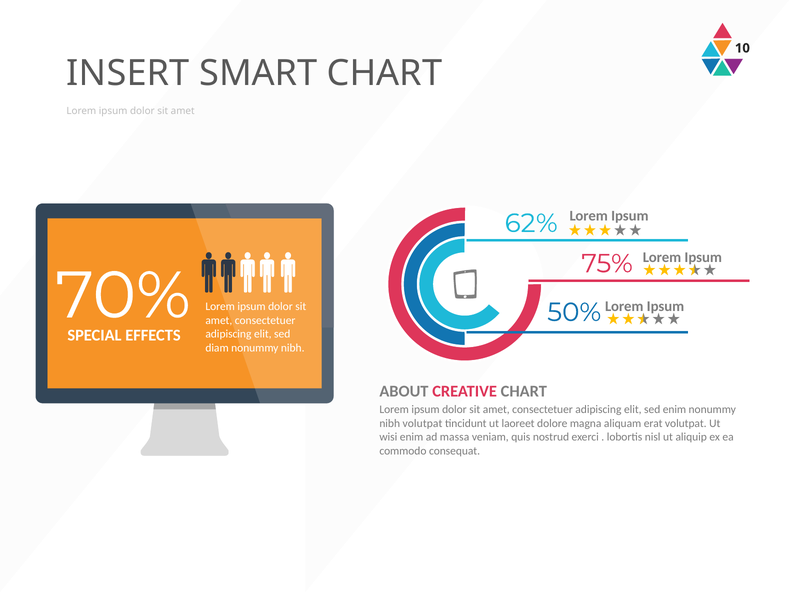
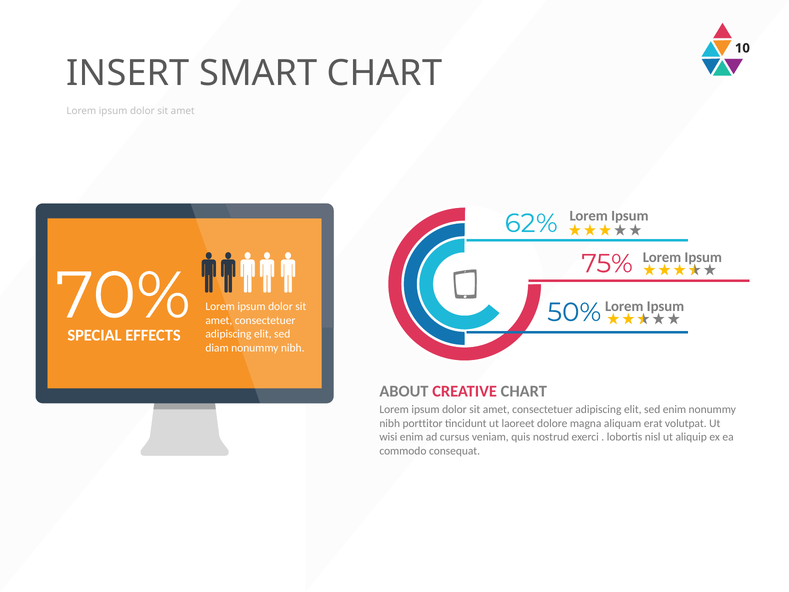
nibh volutpat: volutpat -> porttitor (423, 423)
massa: massa -> cursus (455, 437)
